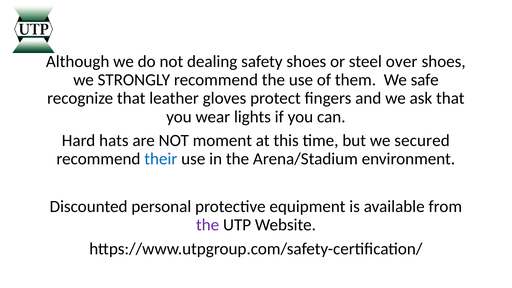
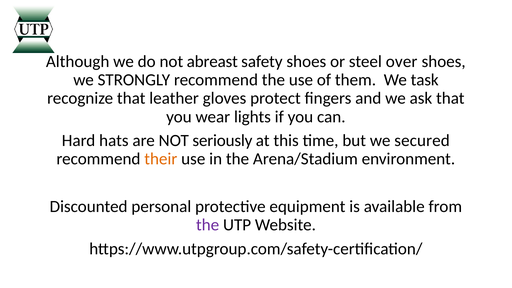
dealing: dealing -> abreast (212, 61)
safe: safe -> task (425, 80)
moment: moment -> seriously (222, 141)
their colour: blue -> orange (161, 159)
